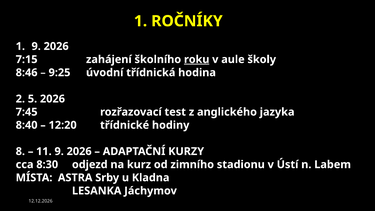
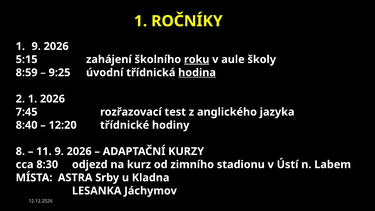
7:15: 7:15 -> 5:15 (27, 59)
8:46: 8:46 -> 8:59 (27, 73)
hodina underline: none -> present (197, 73)
2 5: 5 -> 1 (32, 99)
